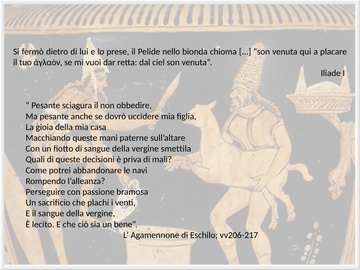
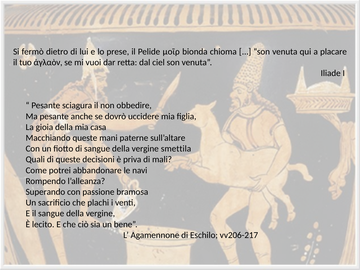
nello: nello -> μοῖρ (171, 52)
Perseguire: Perseguire -> Superando (45, 192)
